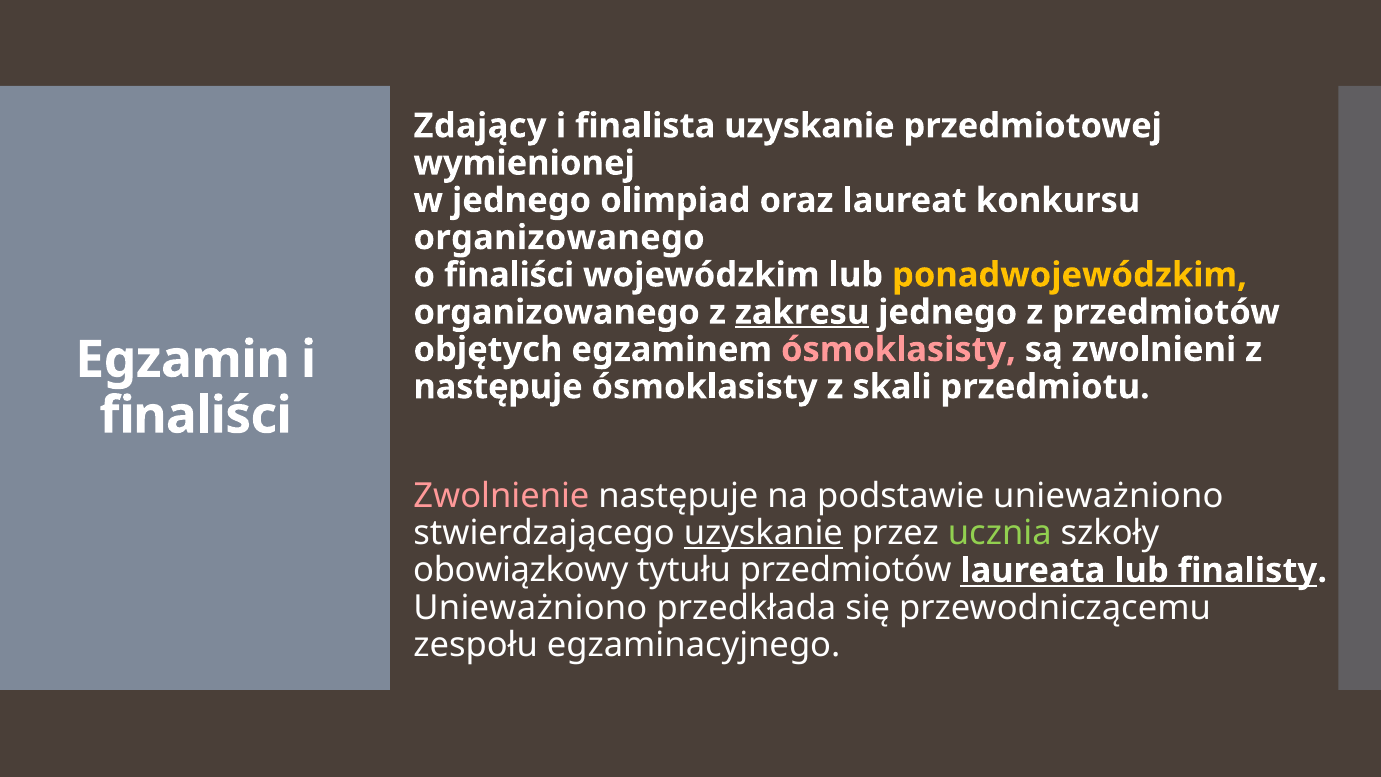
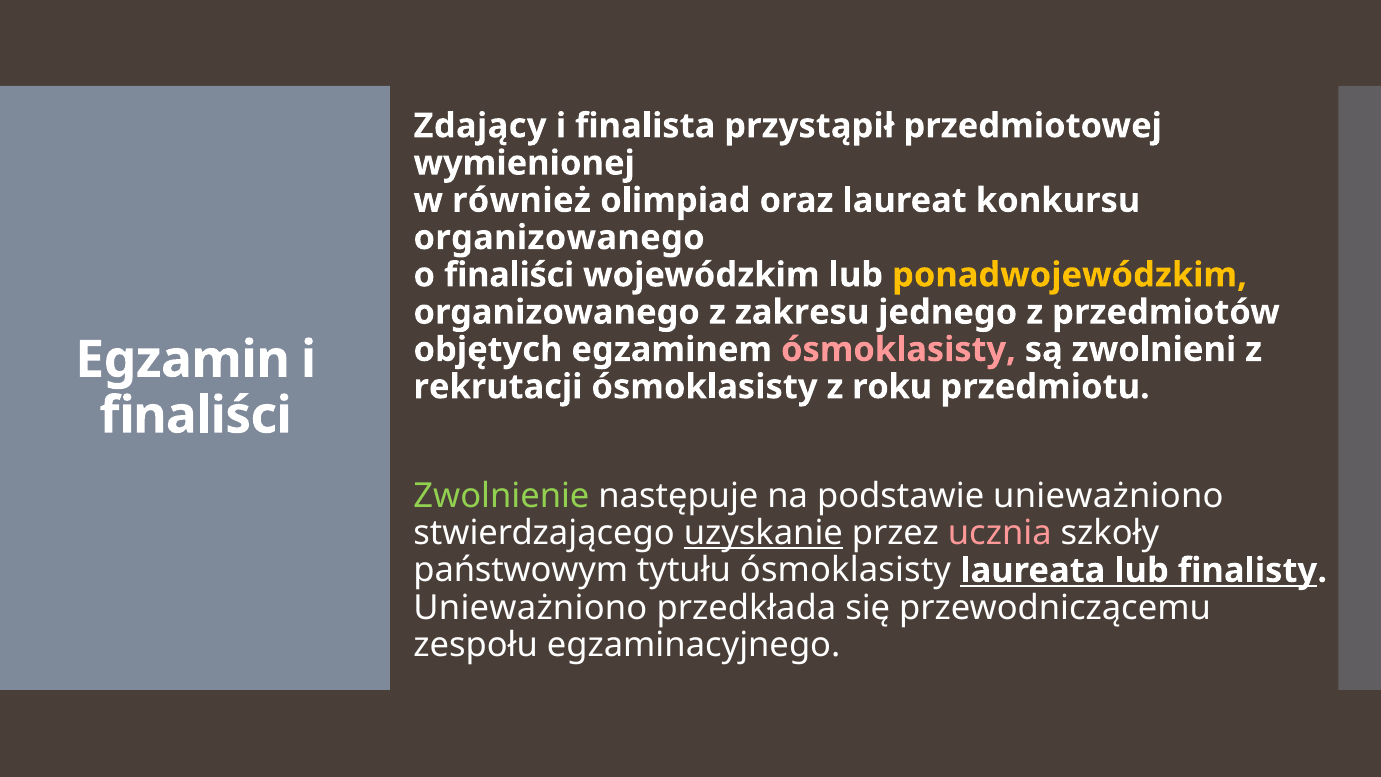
finalista uzyskanie: uzyskanie -> przystąpił (809, 126)
w jednego: jednego -> również (521, 200)
zakresu underline: present -> none (802, 312)
następuje: następuje -> rekrutacji (498, 387)
skali: skali -> roku (892, 387)
Zwolnienie colour: pink -> light green (501, 496)
ucznia colour: light green -> pink (1000, 533)
obowiązkowy: obowiązkowy -> państwowym (521, 570)
tytułu przedmiotów: przedmiotów -> ósmoklasisty (846, 570)
